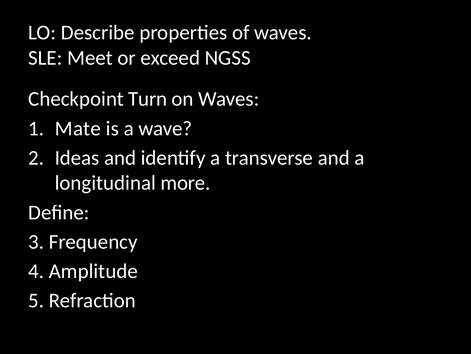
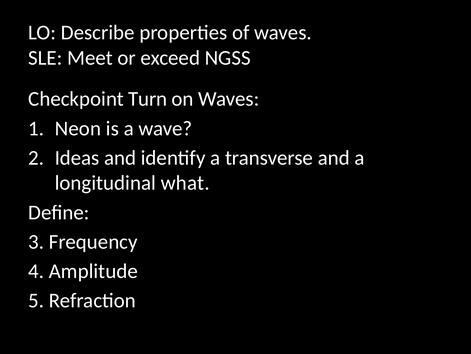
Mate: Mate -> Neon (78, 128)
more: more -> what (185, 183)
